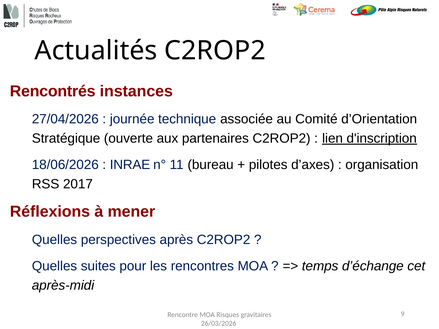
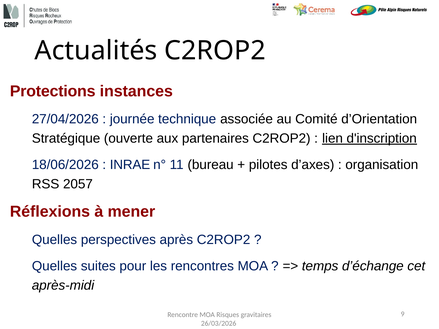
Rencontrés: Rencontrés -> Protections (53, 91)
2017: 2017 -> 2057 (78, 184)
